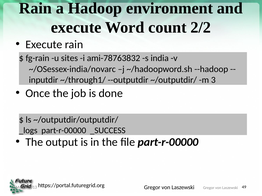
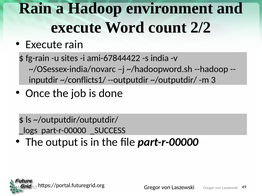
ami-78763832: ami-78763832 -> ami-67844422 (114, 58)
~/through1/: ~/through1/ -> ~/conflicts1/ (83, 80)
